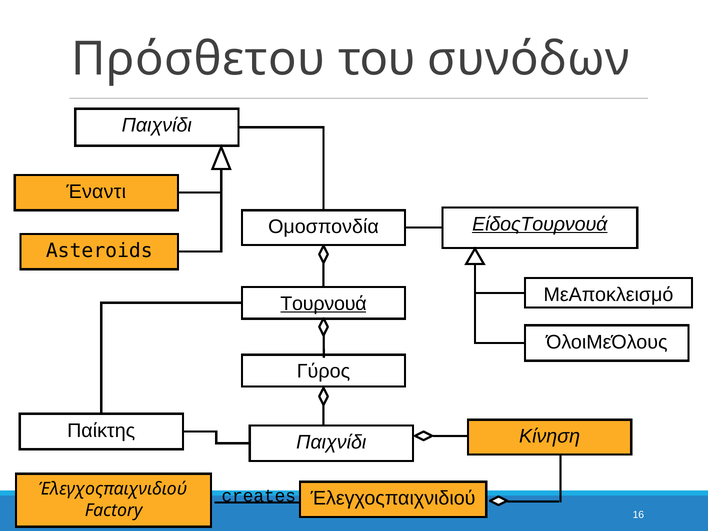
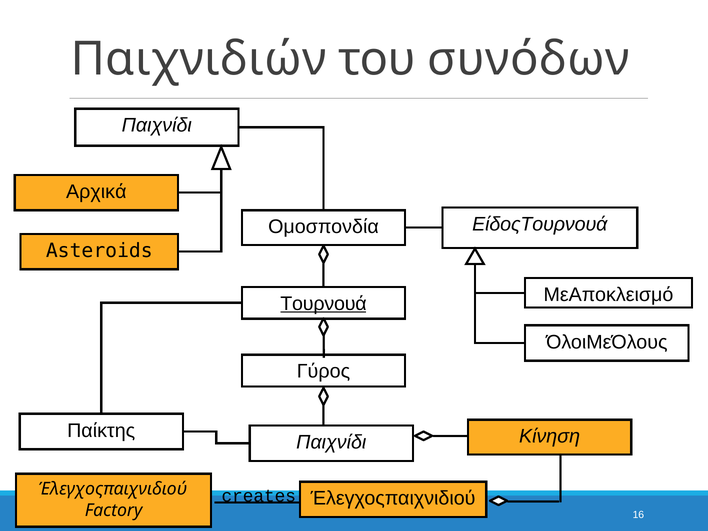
Πρόσθετου: Πρόσθετου -> Παιχνιδιών (199, 59)
Έναντι: Έναντι -> Αρχικά (96, 192)
ΕίδοςΤουρνουά underline: present -> none (540, 224)
